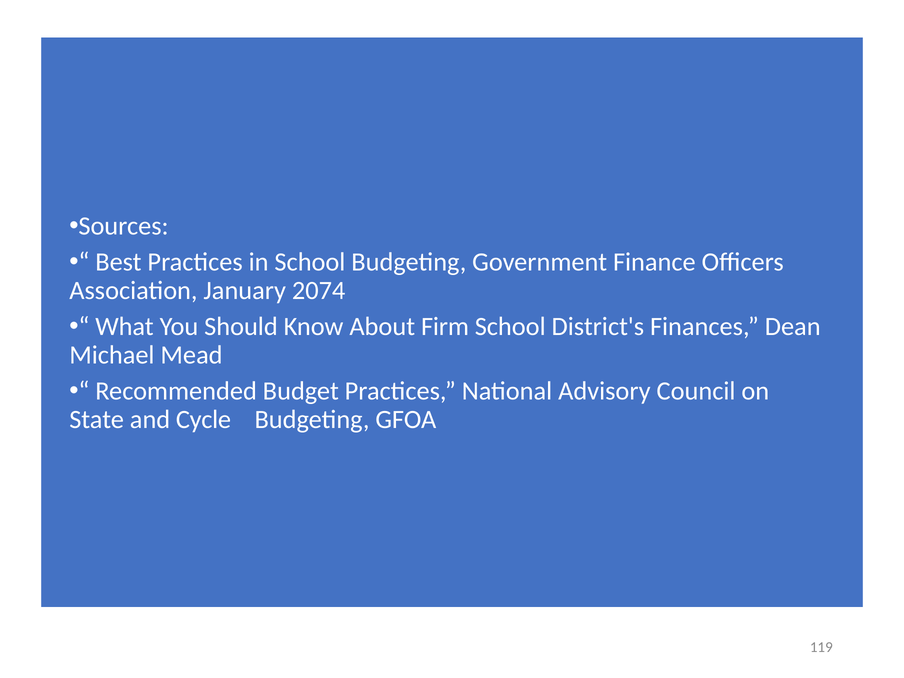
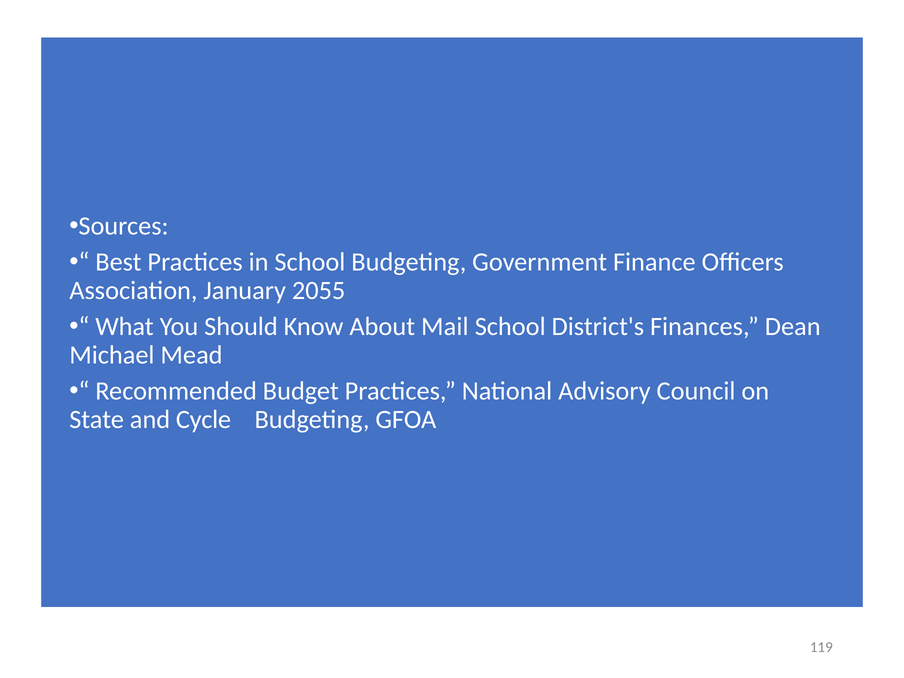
2074: 2074 -> 2055 (319, 290)
Firm: Firm -> Mail (445, 326)
